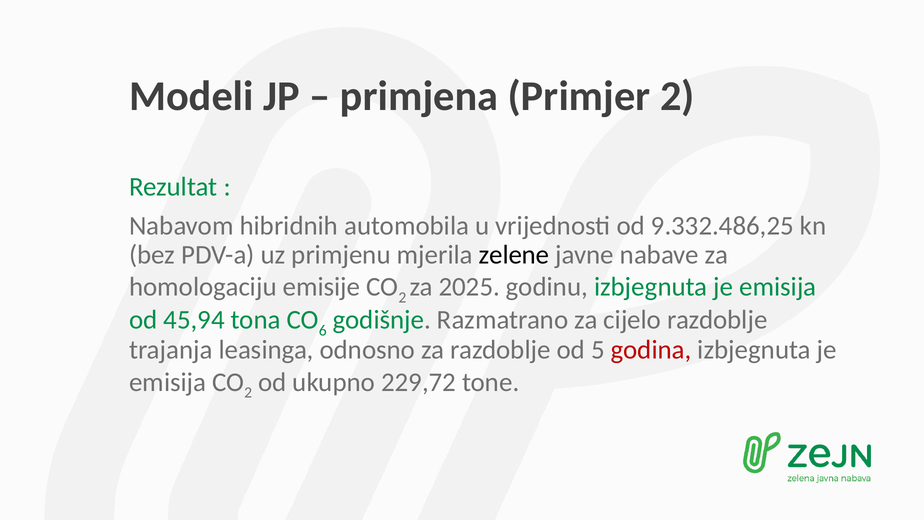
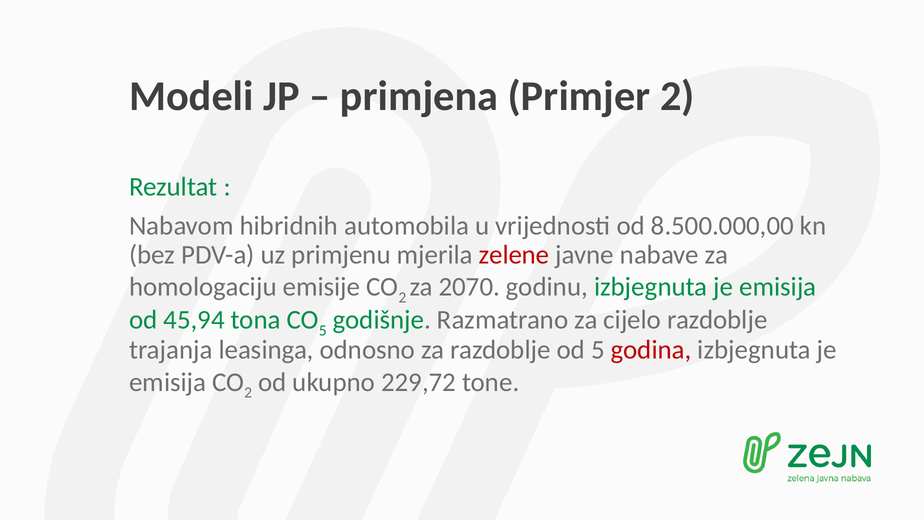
9.332.486,25: 9.332.486,25 -> 8.500.000,00 (722, 226)
zelene colour: black -> red (514, 255)
2025: 2025 -> 2070 (469, 287)
6: 6 -> 5 (323, 330)
